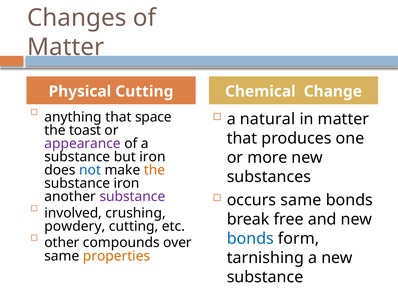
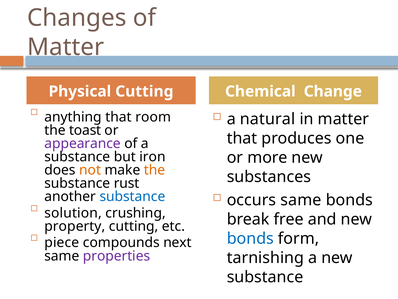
space: space -> room (153, 117)
not colour: blue -> orange (90, 170)
substance iron: iron -> rust (127, 183)
substance colour: purple -> blue (132, 196)
involved: involved -> solution (73, 213)
powdery: powdery -> property (75, 226)
other: other -> piece (62, 242)
over: over -> next (177, 242)
properties colour: orange -> purple (117, 256)
